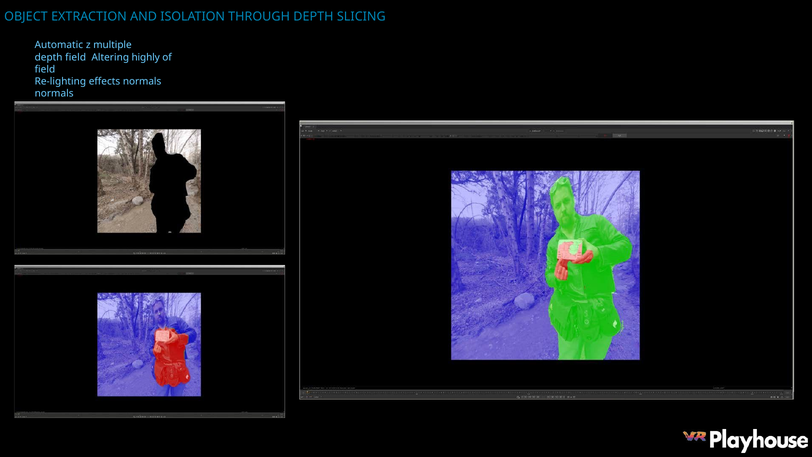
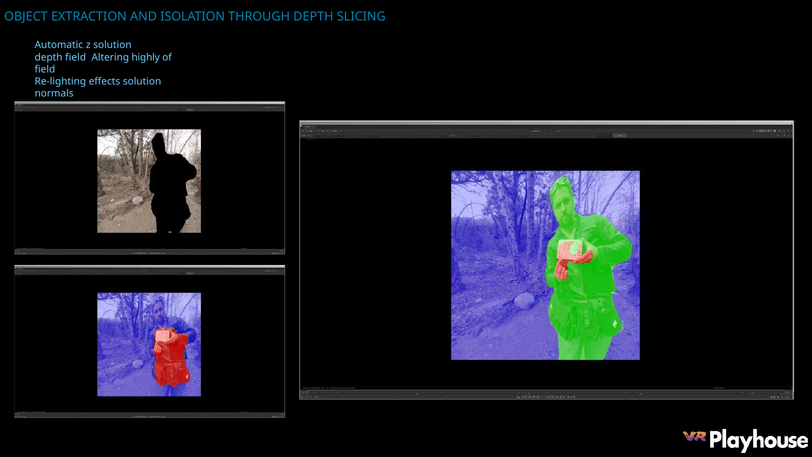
z multiple: multiple -> solution (112, 45)
effects normals: normals -> solution (142, 82)
